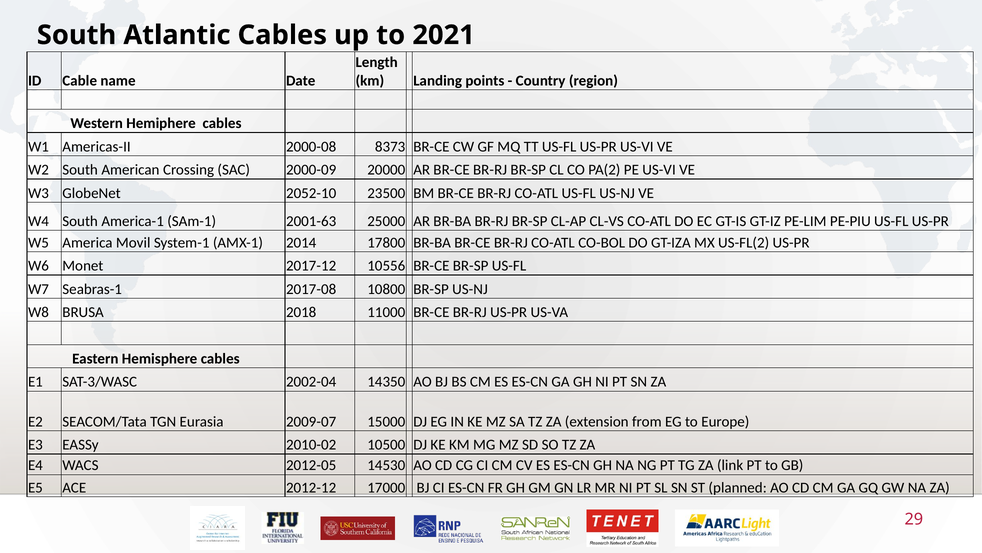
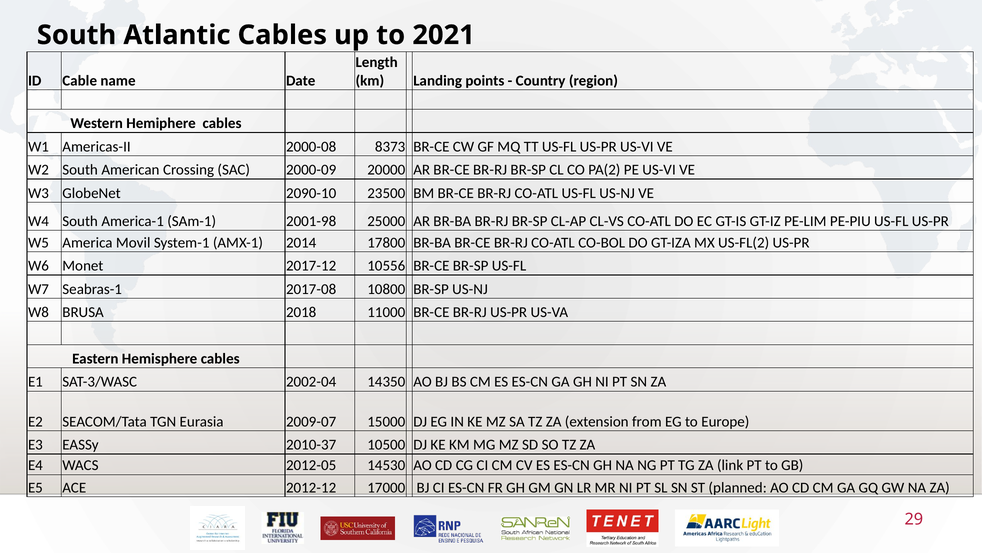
2052-10: 2052-10 -> 2090-10 (311, 193)
2001-63: 2001-63 -> 2001-98 (311, 221)
2010-02: 2010-02 -> 2010-37 (311, 444)
